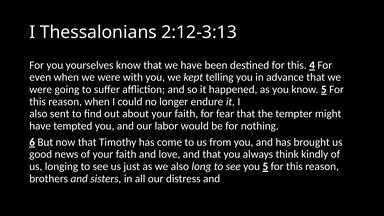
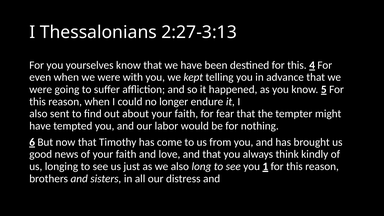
2:12-3:13: 2:12-3:13 -> 2:27-3:13 (199, 32)
you 5: 5 -> 1 (265, 167)
